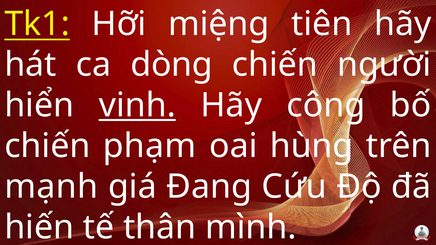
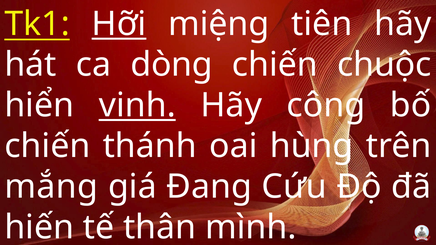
Hỡi underline: none -> present (119, 24)
người: người -> chuộc (384, 65)
phạm: phạm -> thánh (150, 146)
mạnh: mạnh -> mắng (51, 187)
